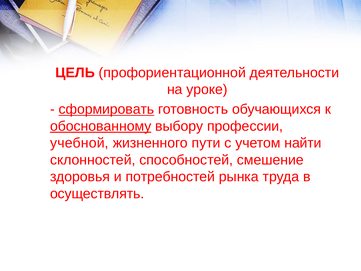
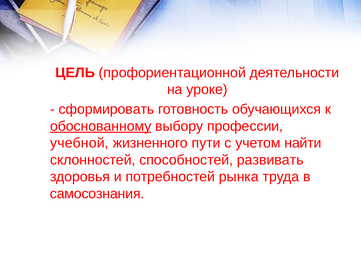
сформировать underline: present -> none (106, 109)
смешение: смешение -> развивать (270, 160)
осуществлять: осуществлять -> самосознания (97, 193)
